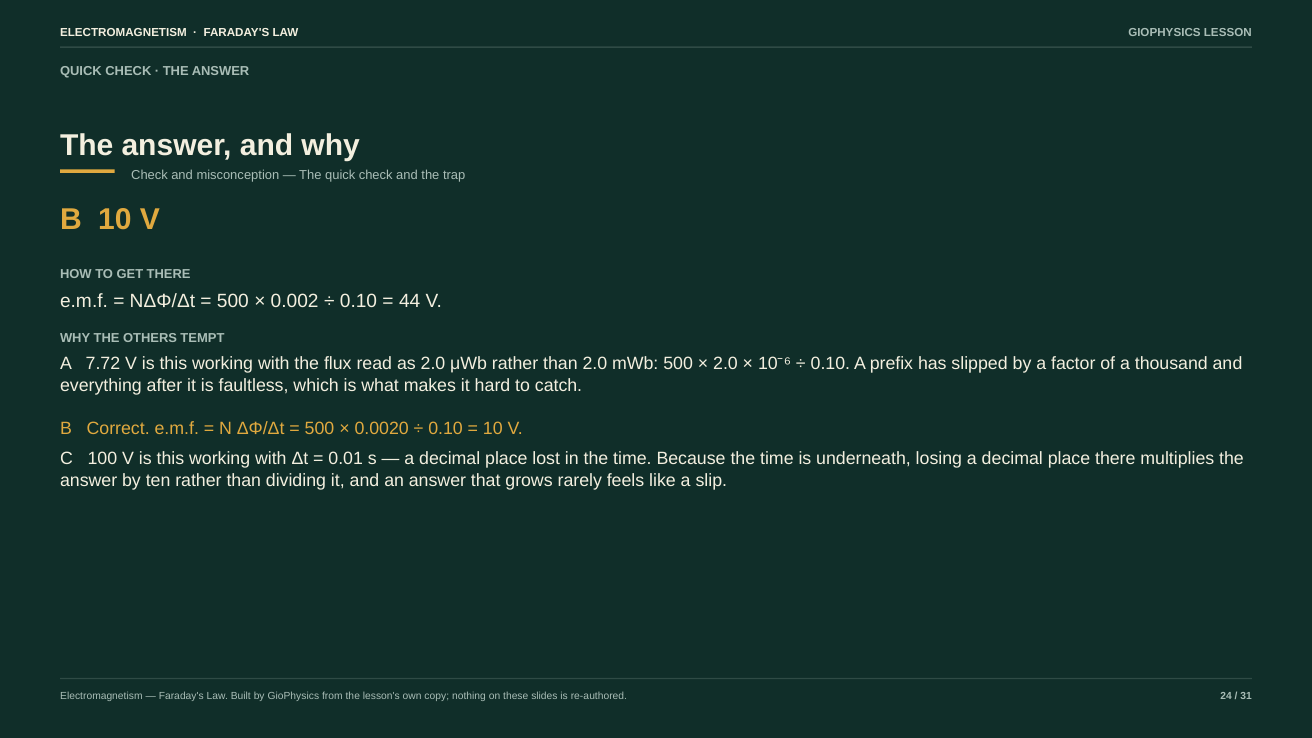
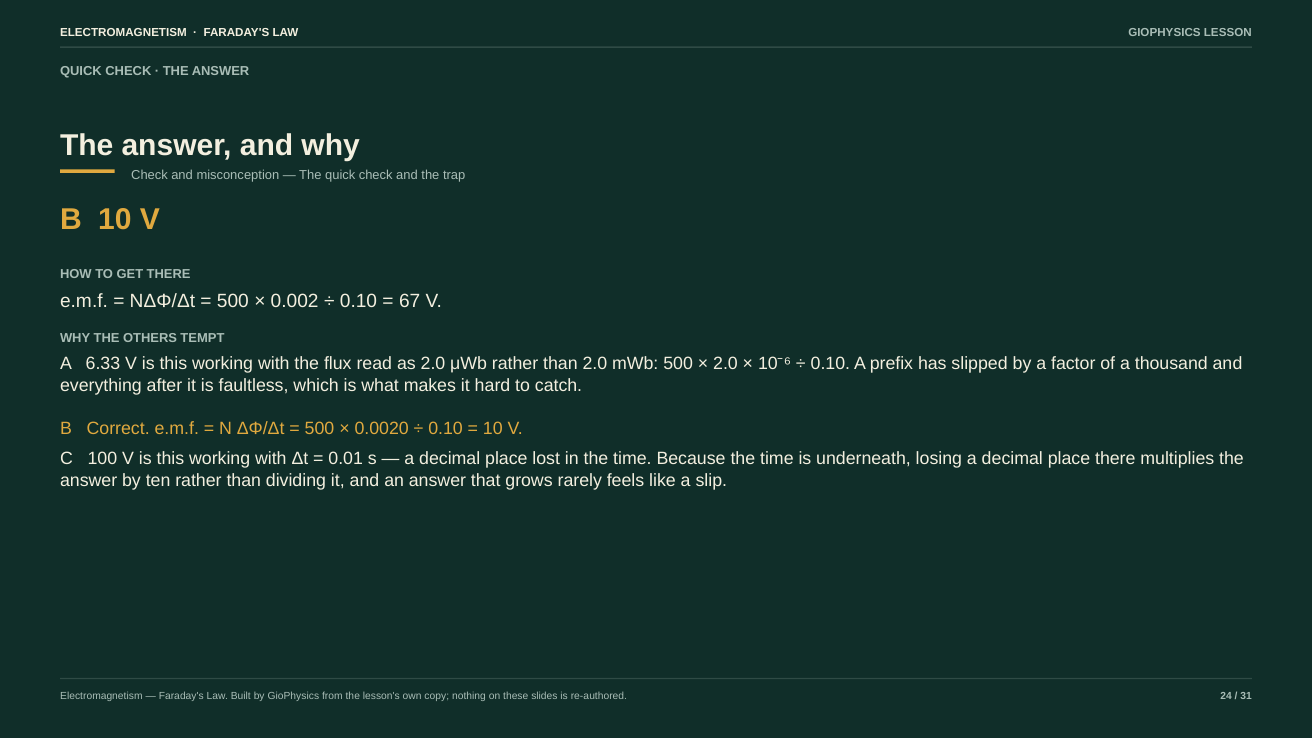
44: 44 -> 67 (410, 301)
7.72: 7.72 -> 6.33 (103, 364)
